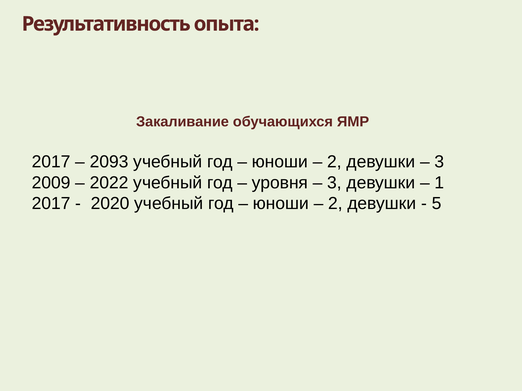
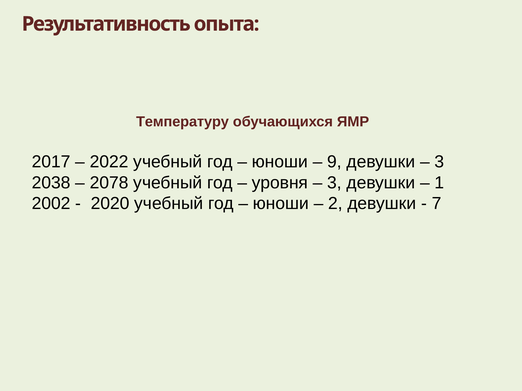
Закаливание: Закаливание -> Температуру (183, 122)
2093: 2093 -> 2022 (109, 162)
2: 2 -> 9 (334, 162)
2009: 2009 -> 2038 (51, 183)
2022: 2022 -> 2078 (109, 183)
2017: 2017 -> 2002 (51, 204)
5: 5 -> 7 (437, 204)
